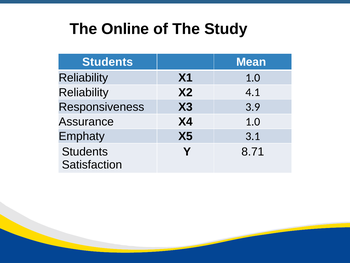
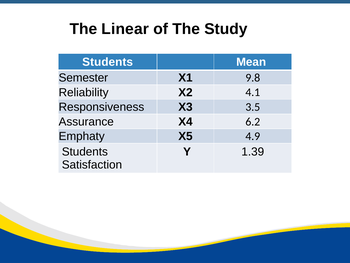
Online: Online -> Linear (125, 29)
Reliability: Reliability -> Semester (83, 78)
X1 1.0: 1.0 -> 9.8 (253, 78)
3.9: 3.9 -> 3.5 (253, 107)
X4 1.0: 1.0 -> 6.2 (253, 121)
3.1: 3.1 -> 4.9 (253, 136)
8.71: 8.71 -> 1.39 (253, 151)
